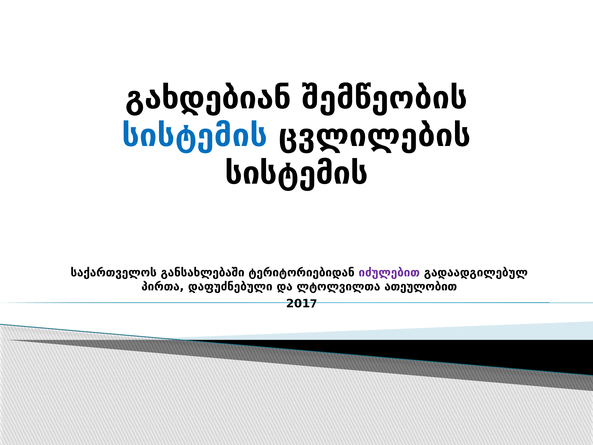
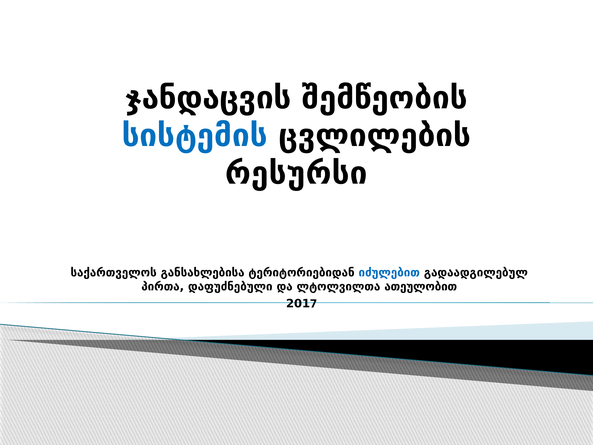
გახდებიან: გახდებიან -> ჯანდაცვის (208, 98)
სისტემის: სისტემის -> რესურსი (296, 173)
განსახლებაში: განსახლებაში -> განსახლებისა (203, 273)
იძულებით colour: purple -> blue (389, 273)
